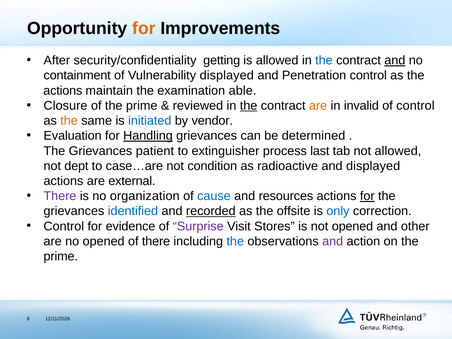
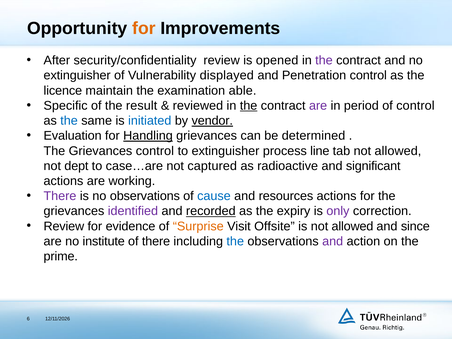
security/confidentiality getting: getting -> review (222, 60)
is allowed: allowed -> opened (277, 60)
the colour: blue -> purple (324, 60)
and underline: present -> none (395, 60)
containment: containment -> extinguisher (77, 76)
actions: actions -> licence (63, 91)
Closure: Closure -> Specific (66, 106)
of the prime: prime -> result (142, 106)
are colour: orange -> purple (318, 106)
invalid: invalid -> period (361, 106)
the colour: orange -> blue (69, 121)
vendor underline: none -> present (212, 121)
Grievances patient: patient -> control (155, 151)
last: last -> line (320, 151)
condition: condition -> captured (212, 166)
and displayed: displayed -> significant (373, 166)
external: external -> working (132, 181)
no organization: organization -> observations (145, 196)
for underline: present -> none (367, 196)
identified colour: blue -> purple (133, 211)
offsite: offsite -> expiry (294, 211)
only colour: blue -> purple (338, 211)
Control: Control -> Review (64, 226)
Surprise colour: purple -> orange (198, 226)
Stores: Stores -> Offsite (274, 226)
is not opened: opened -> allowed (352, 226)
other: other -> since (415, 226)
no opened: opened -> institute (104, 241)
